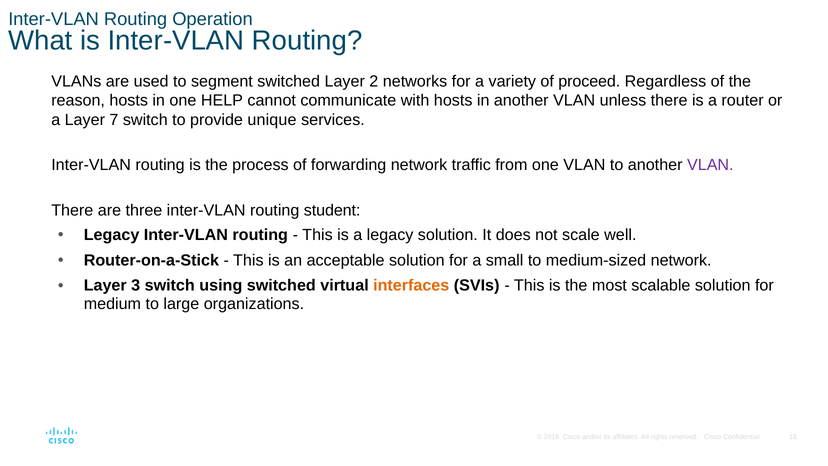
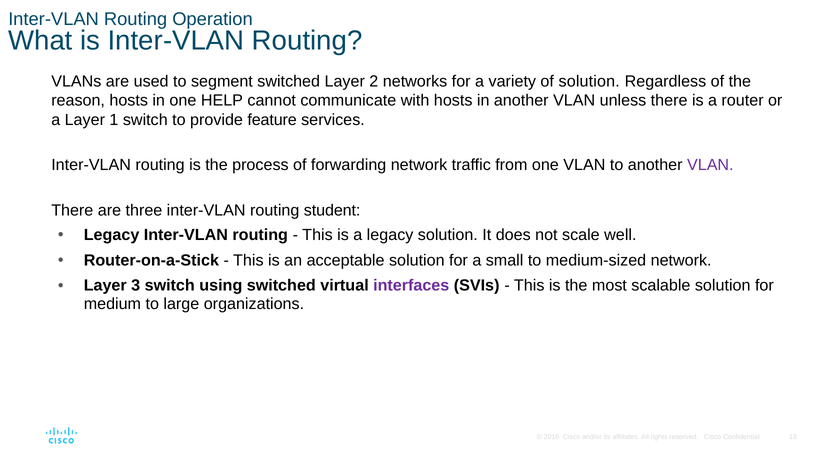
of proceed: proceed -> solution (589, 81)
7: 7 -> 1 (114, 120)
unique: unique -> feature (272, 120)
interfaces colour: orange -> purple (411, 285)
